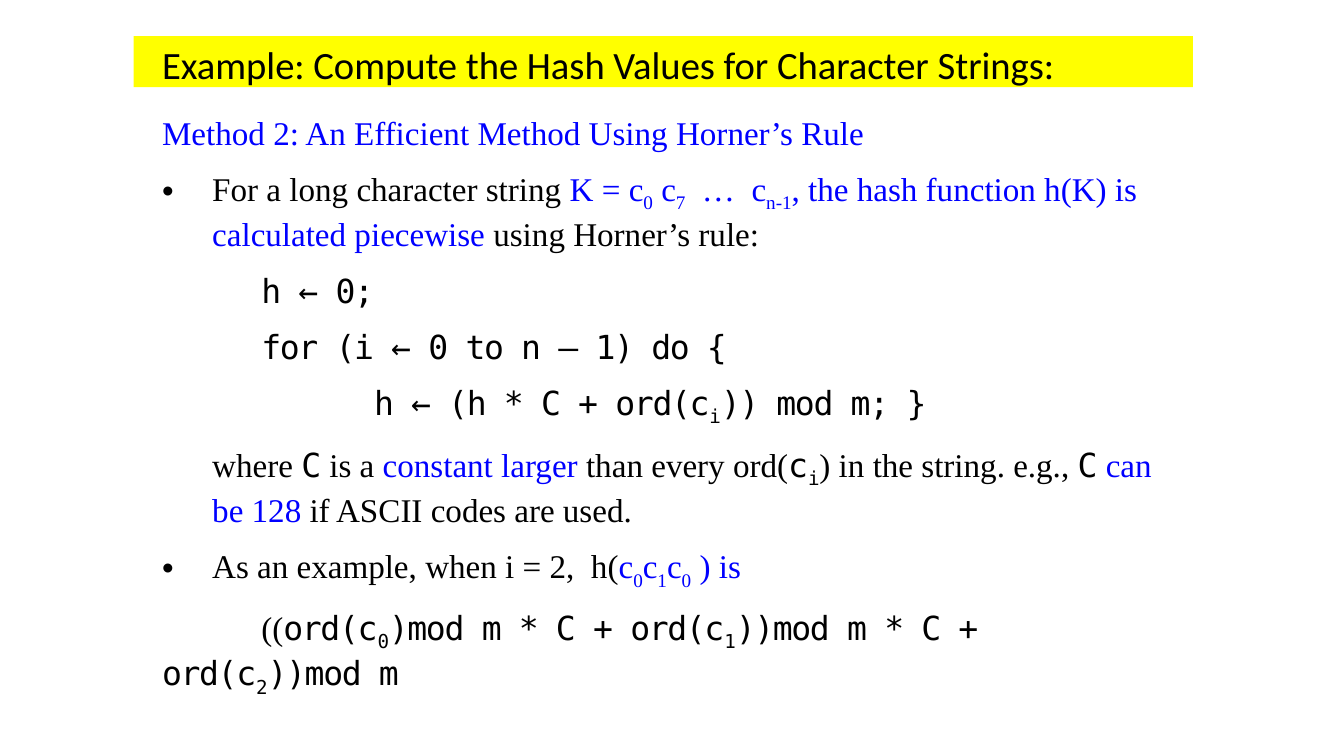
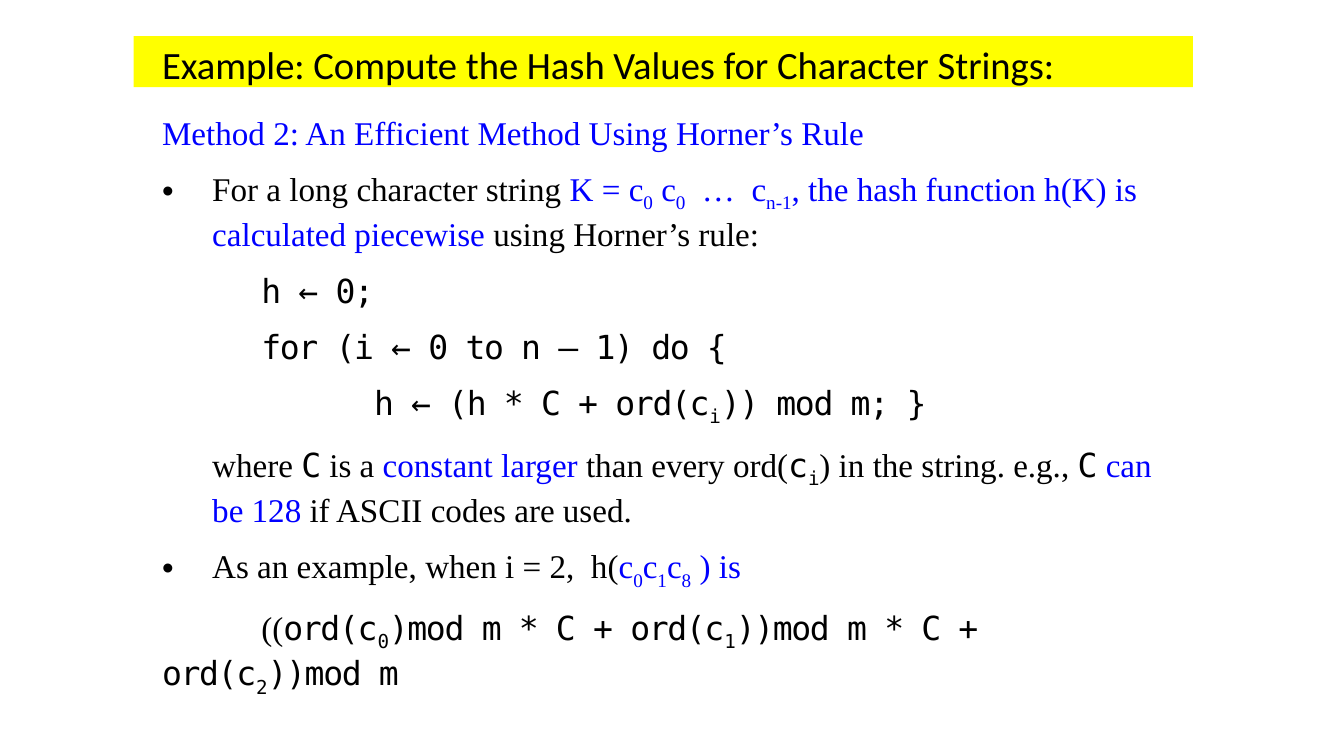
0 c 7: 7 -> 0 (681, 204)
1 c 0: 0 -> 8 (686, 581)
